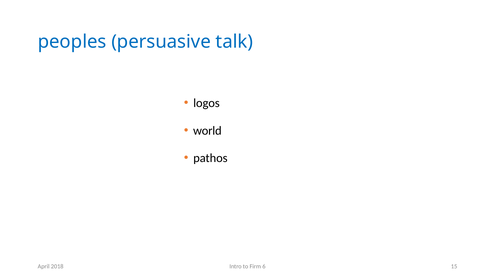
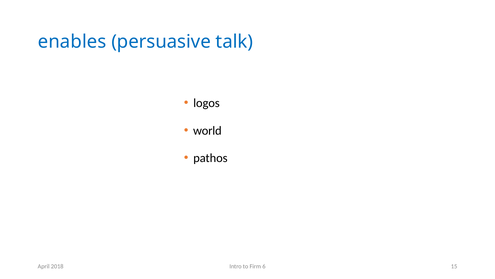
peoples: peoples -> enables (72, 42)
